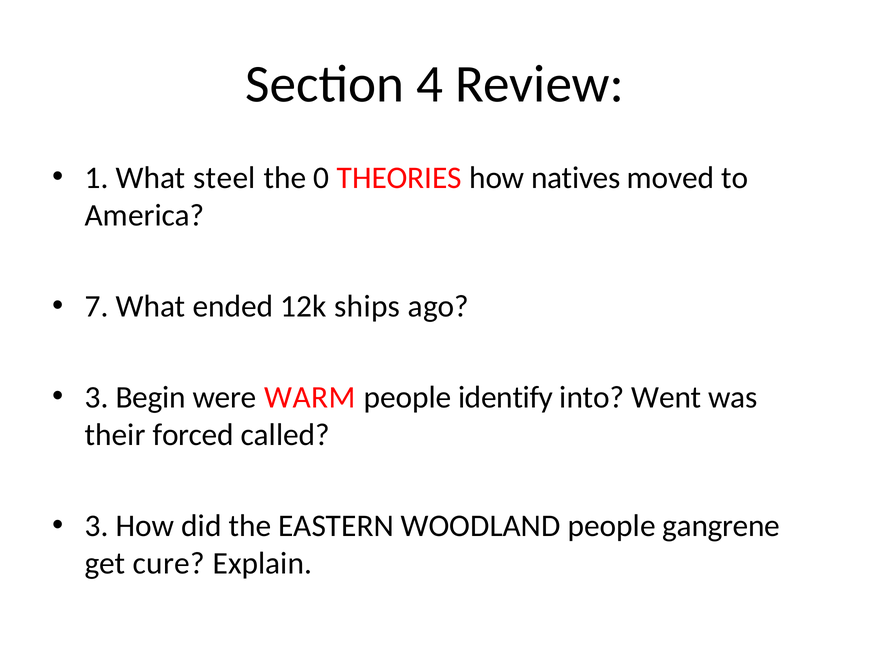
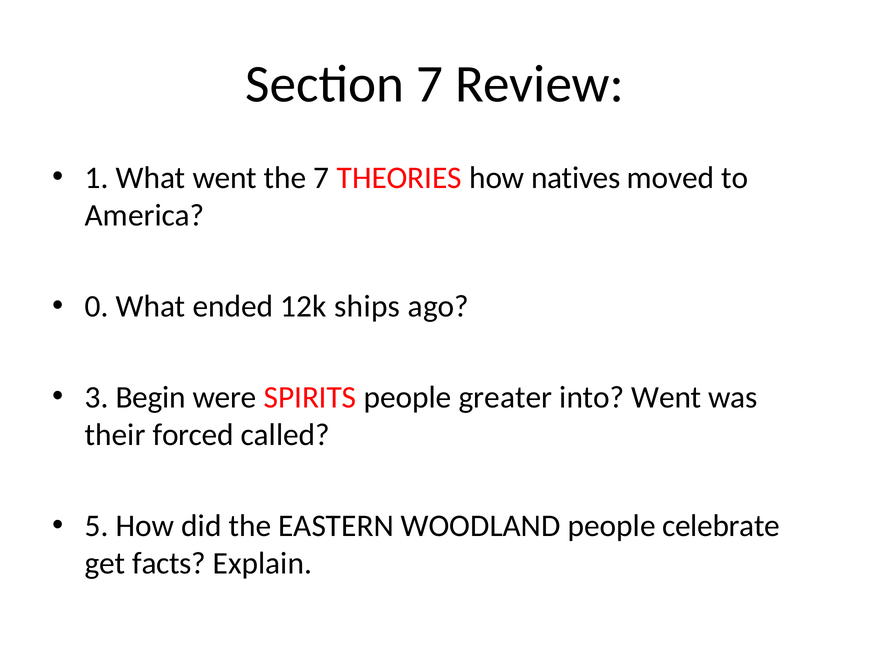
Section 4: 4 -> 7 (430, 84)
What steel: steel -> went (225, 178)
the 0: 0 -> 7 (321, 178)
7: 7 -> 0 (97, 306)
WARM: WARM -> SPIRITS (310, 397)
identify: identify -> greater (505, 397)
3: 3 -> 5 (97, 526)
gangrene: gangrene -> celebrate (721, 526)
cure: cure -> facts (169, 563)
